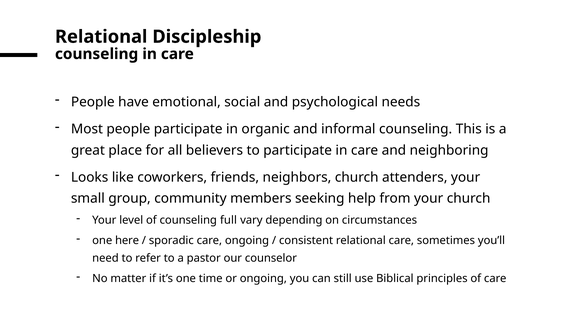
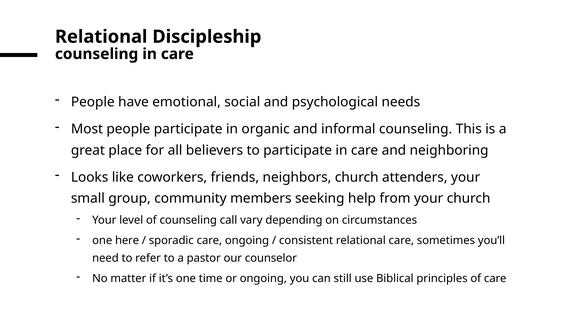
full: full -> call (229, 221)
